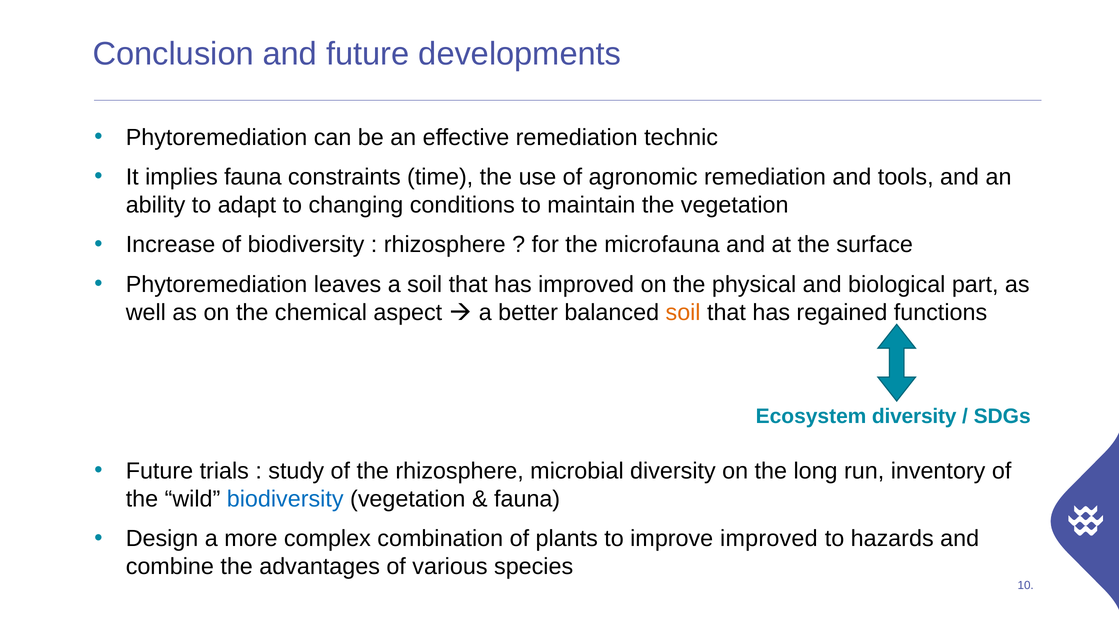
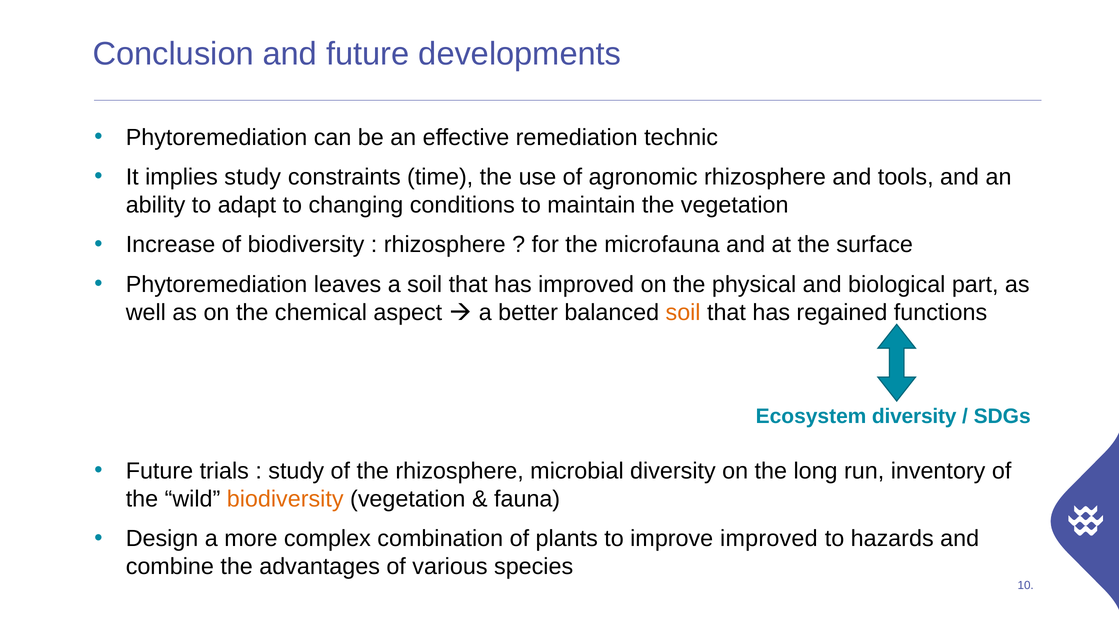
implies fauna: fauna -> study (253, 177)
agronomic remediation: remediation -> rhizosphere (765, 177)
biodiversity colour: blue -> orange (285, 499)
